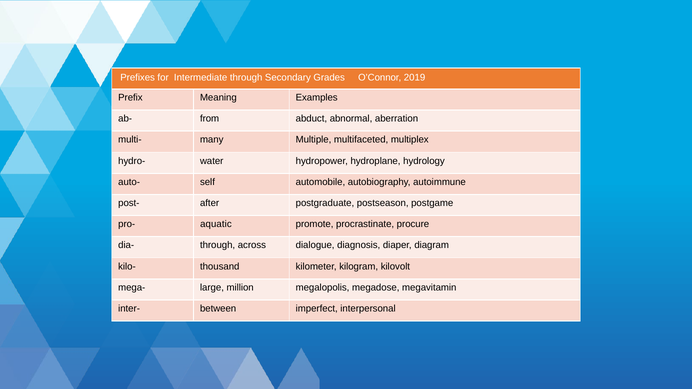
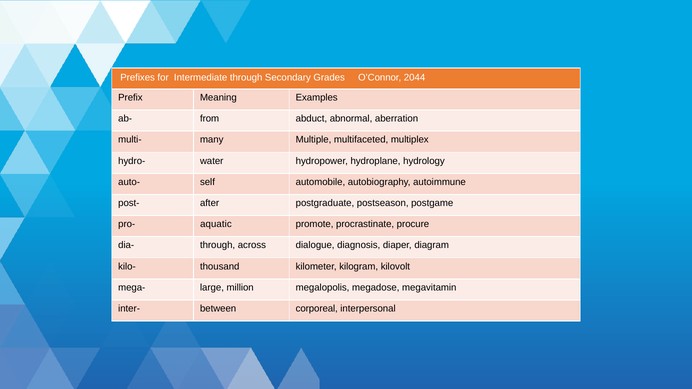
2019: 2019 -> 2044 (415, 78)
imperfect: imperfect -> corporeal (317, 309)
